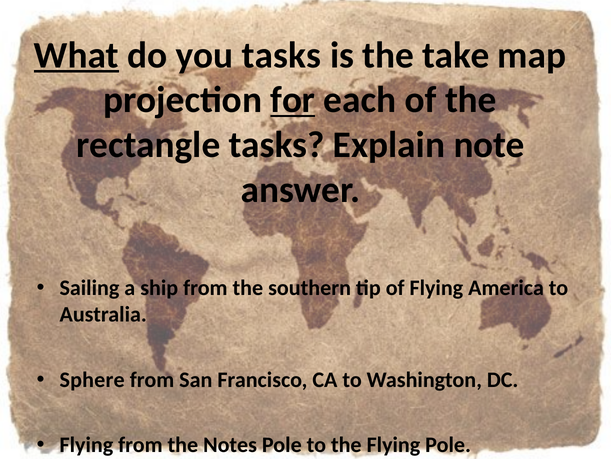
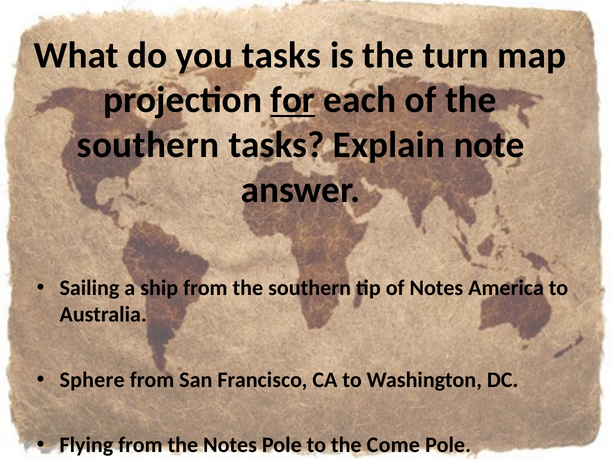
What underline: present -> none (76, 55)
take: take -> turn (456, 55)
rectangle: rectangle -> southern (148, 145)
of Flying: Flying -> Notes (436, 288)
the Flying: Flying -> Come (393, 444)
